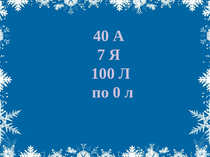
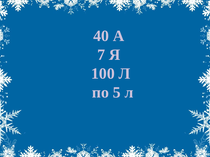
0: 0 -> 5 (117, 93)
